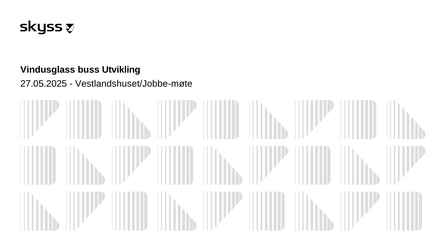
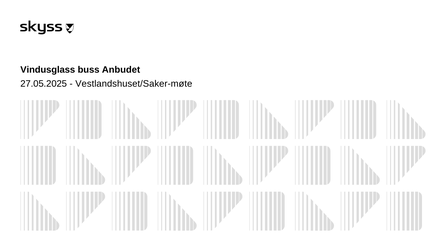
Utvikling: Utvikling -> Anbudet (121, 70)
Vestlandshuset/Jobbe-møte: Vestlandshuset/Jobbe-møte -> Vestlandshuset/Saker-møte (134, 84)
